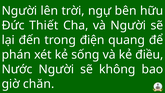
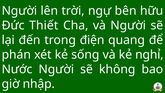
điều: điều -> nghỉ (149, 55)
chăn: chăn -> nhập (39, 84)
